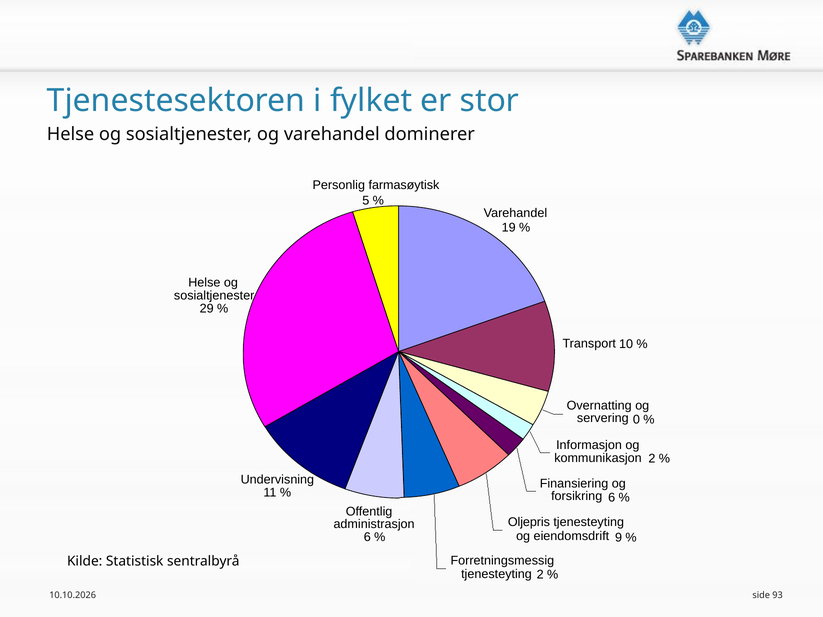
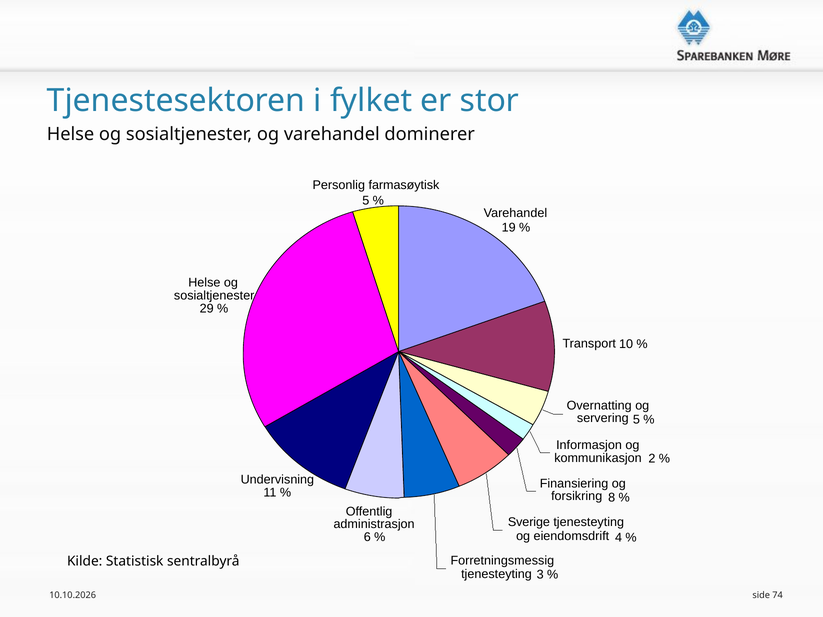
servering 0: 0 -> 5 (636, 420)
forsikring 6: 6 -> 8 (612, 498)
Oljepris: Oljepris -> Sverige (529, 522)
9: 9 -> 4 (619, 538)
tjenesteyting 2: 2 -> 3 (540, 575)
93: 93 -> 74 (778, 595)
